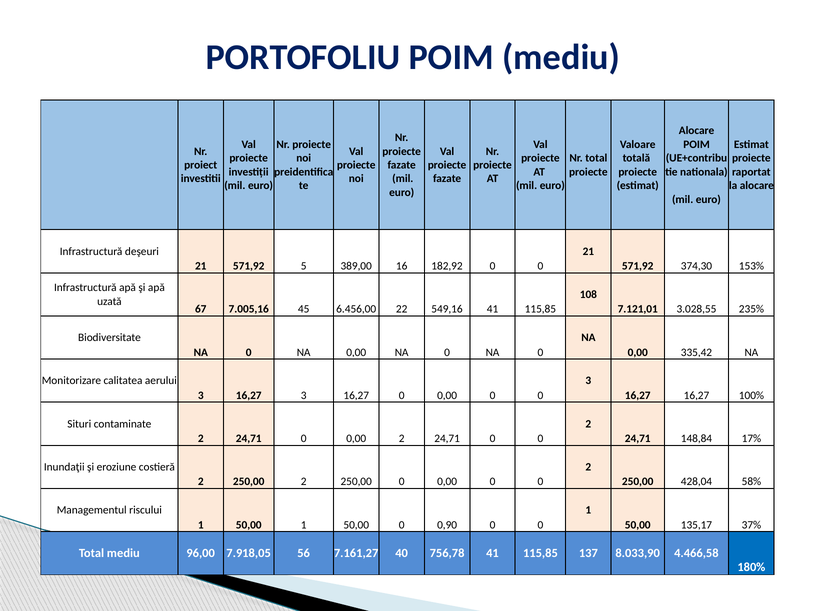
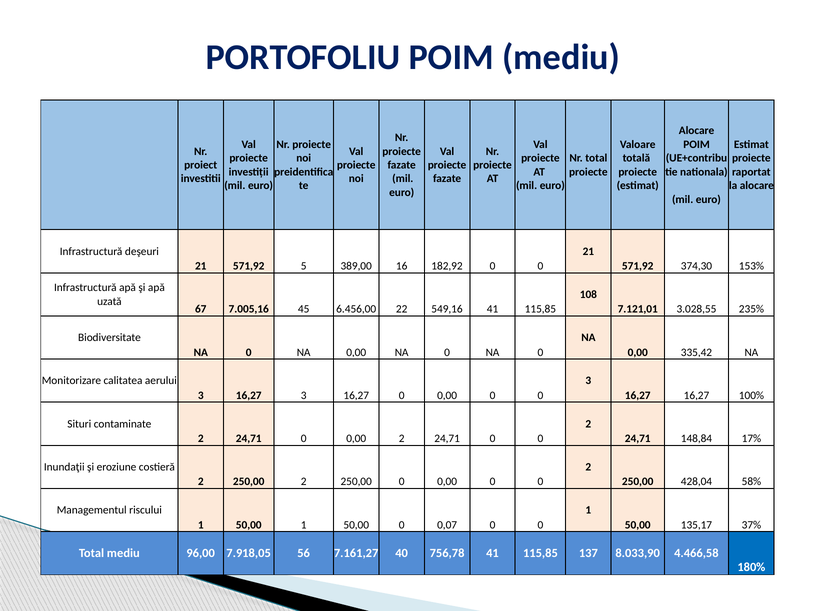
0,90: 0,90 -> 0,07 (447, 525)
